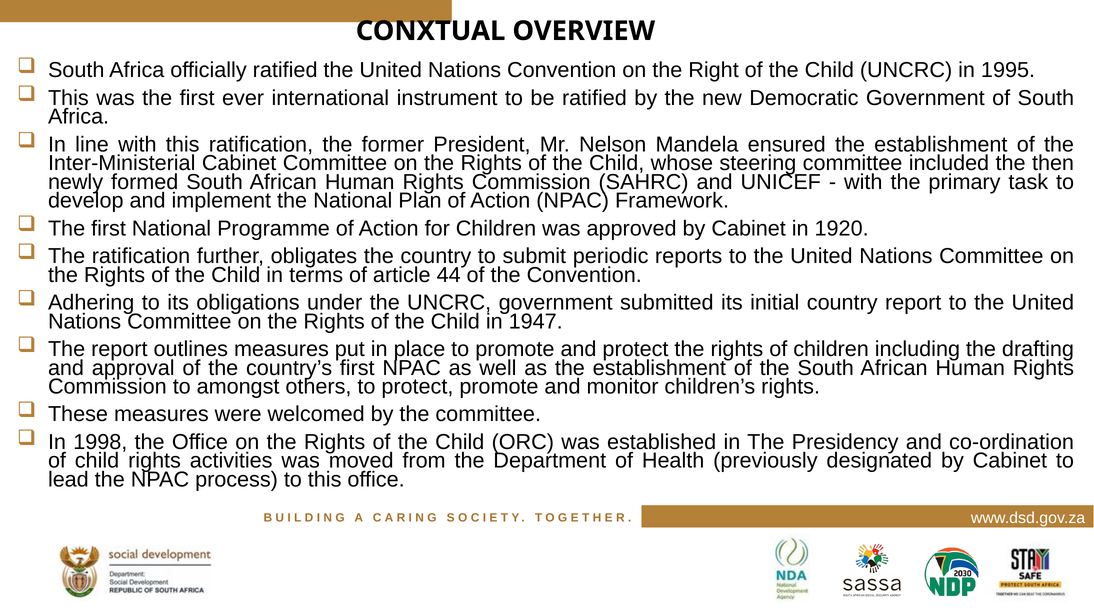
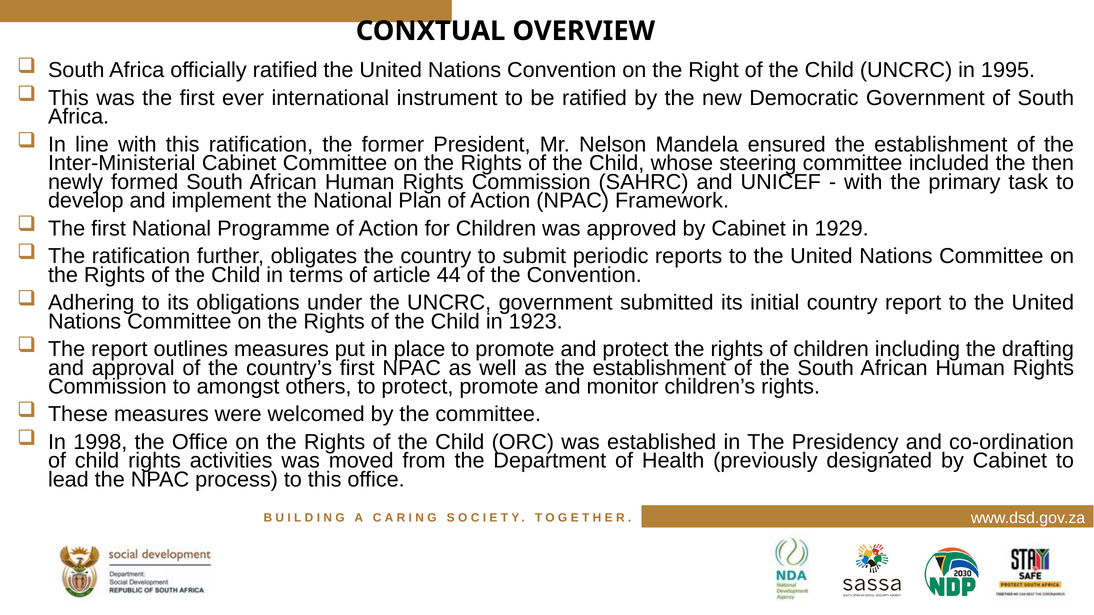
1920: 1920 -> 1929 (842, 229)
1947: 1947 -> 1923 (536, 322)
